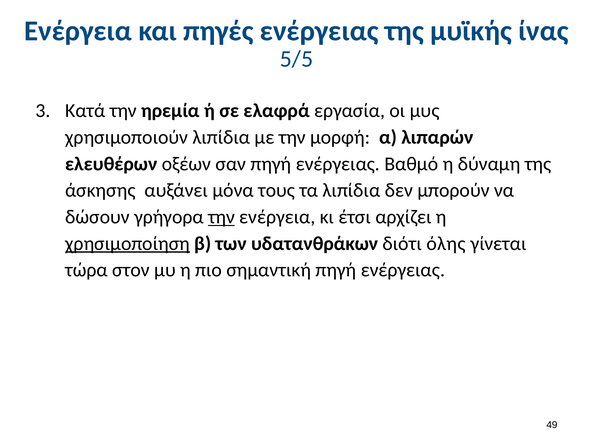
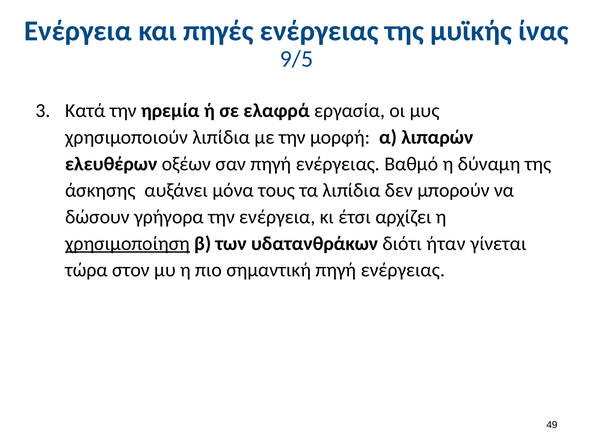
5/5: 5/5 -> 9/5 (296, 59)
την underline: present -> none (222, 217)
όλης: όλης -> ήταν (446, 243)
